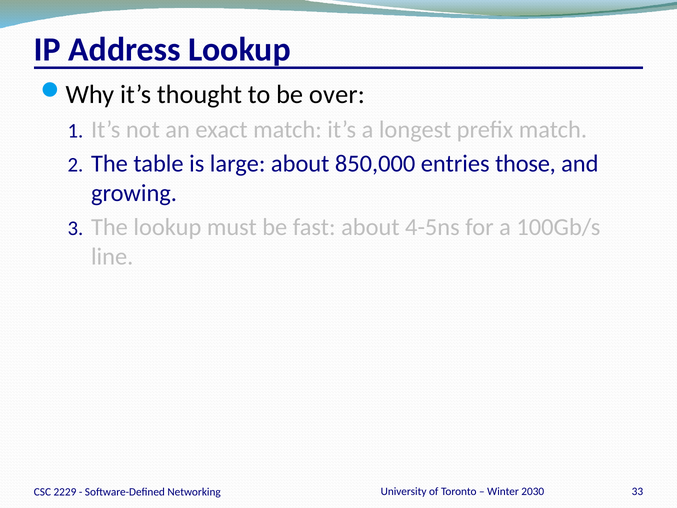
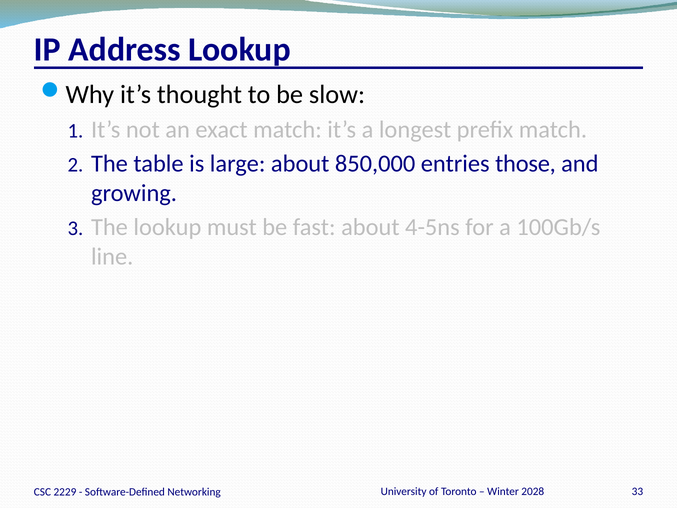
over: over -> slow (337, 94)
2030: 2030 -> 2028 (533, 491)
